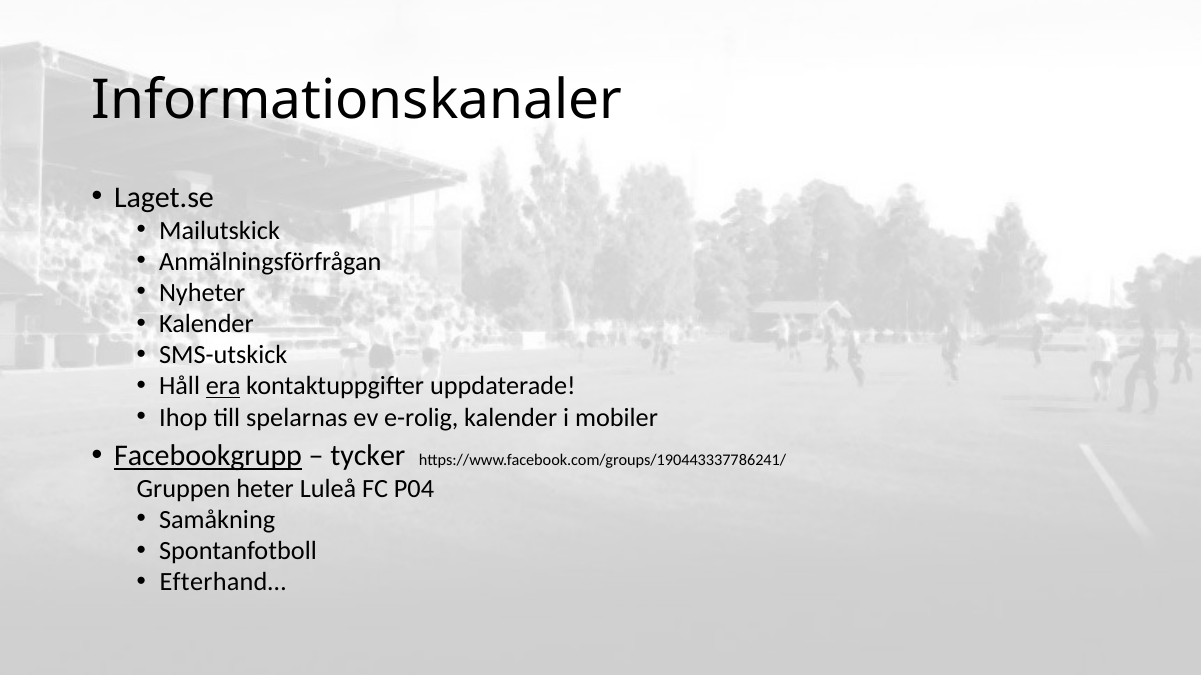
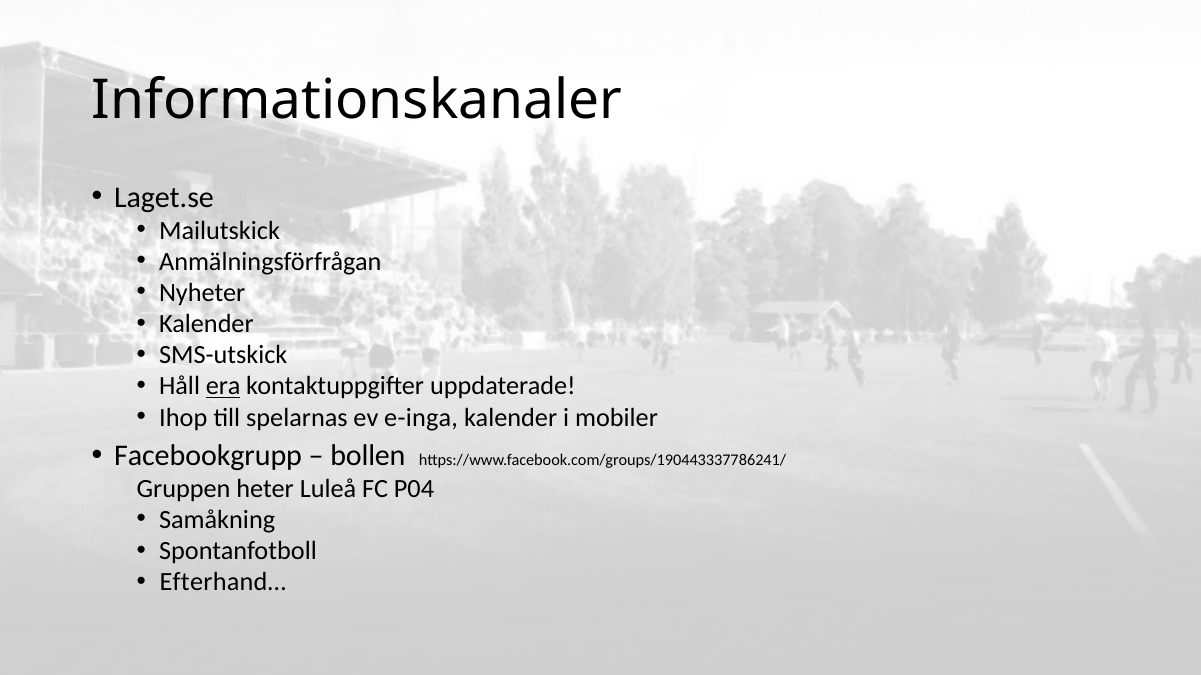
e-rolig: e-rolig -> e-inga (421, 418)
Facebookgrupp underline: present -> none (208, 456)
tycker: tycker -> bollen (368, 456)
